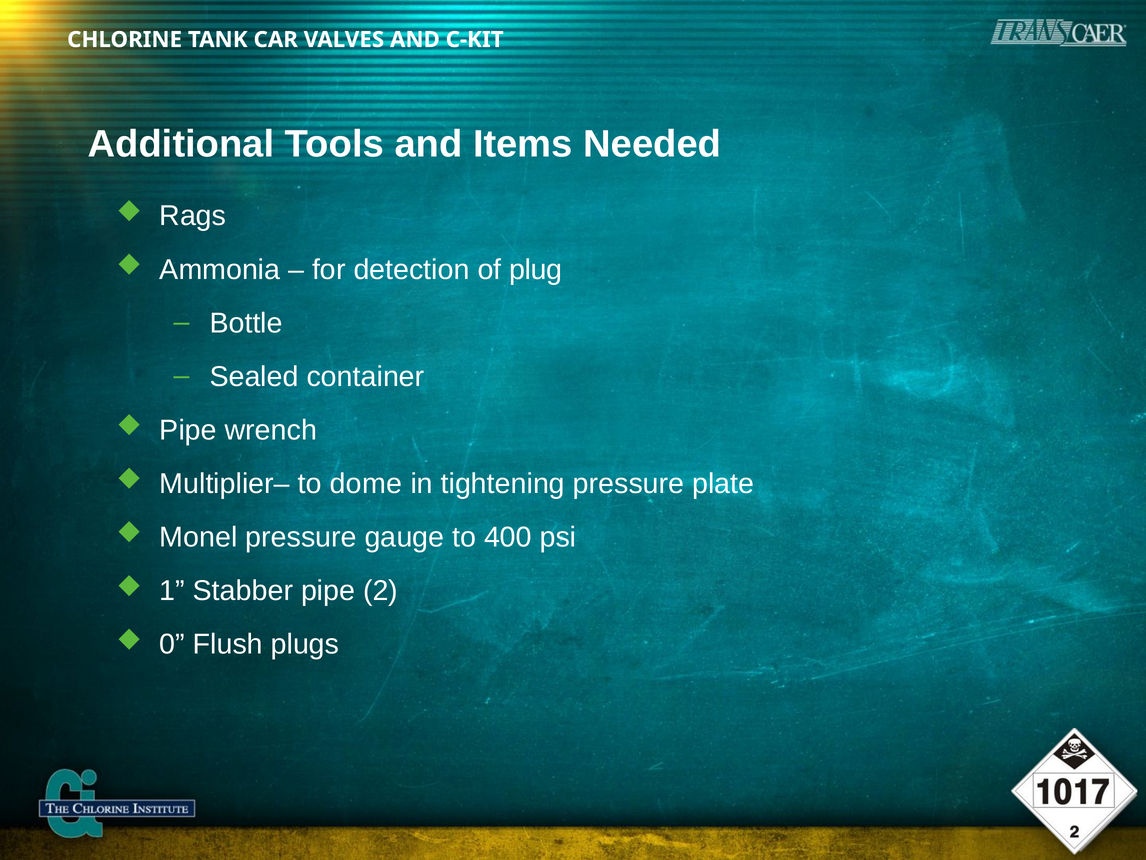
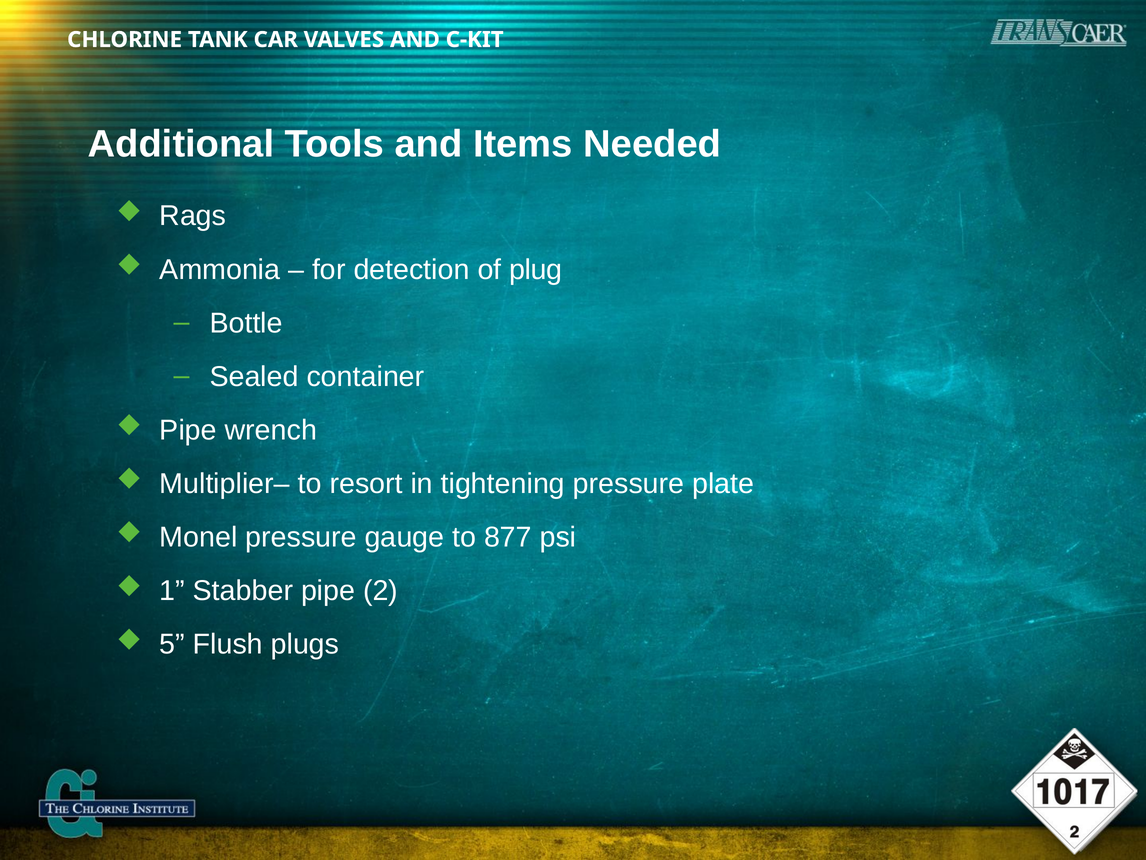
dome: dome -> resort (366, 483)
400: 400 -> 877 (508, 537)
0: 0 -> 5 (172, 644)
